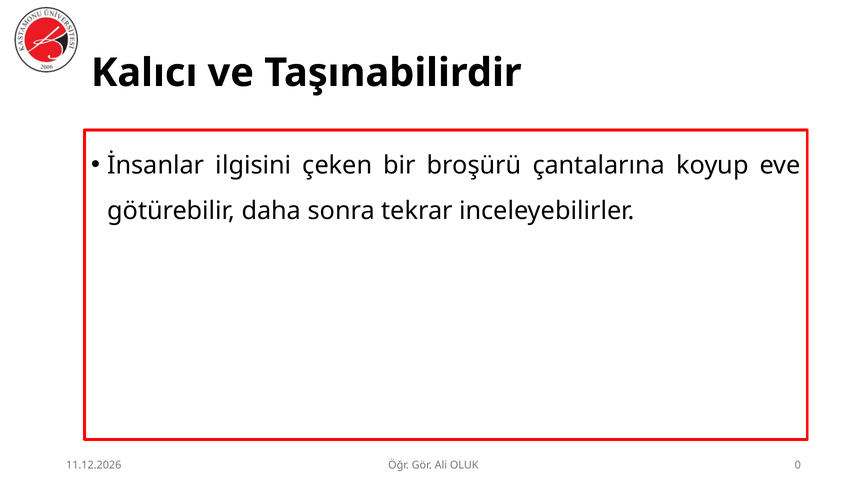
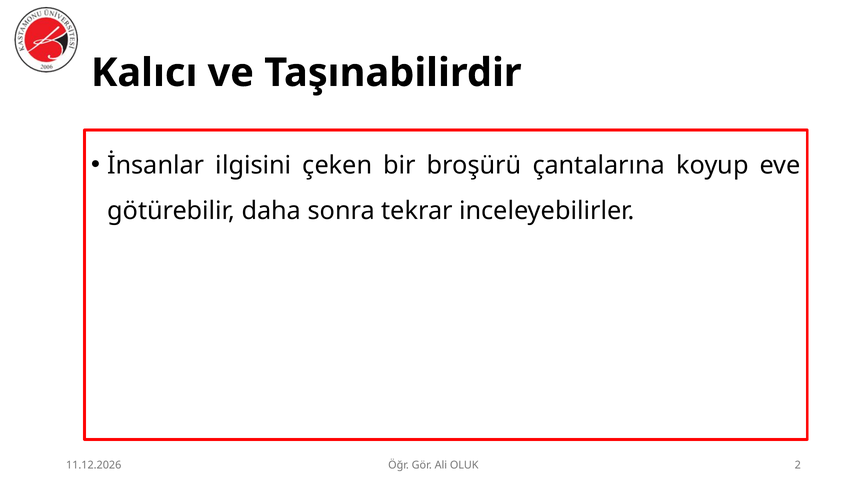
0: 0 -> 2 (798, 465)
